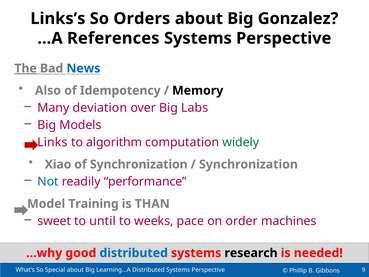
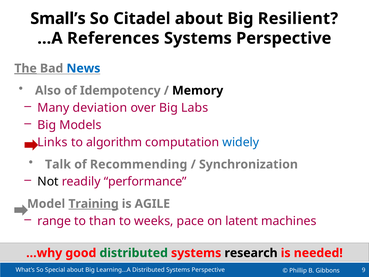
Links’s: Links’s -> Small’s (58, 19)
Orders: Orders -> Citadel (142, 19)
Gonzalez: Gonzalez -> Resilient (298, 19)
widely colour: green -> blue (241, 142)
Xiao: Xiao -> Talk (58, 164)
of Synchronization: Synchronization -> Recommending (139, 164)
Not colour: blue -> black (48, 181)
Training underline: none -> present (94, 204)
THAN: THAN -> AGILE (152, 204)
sweet: sweet -> range (54, 221)
until: until -> than (103, 221)
order: order -> latent (242, 221)
distributed colour: blue -> green (134, 253)
